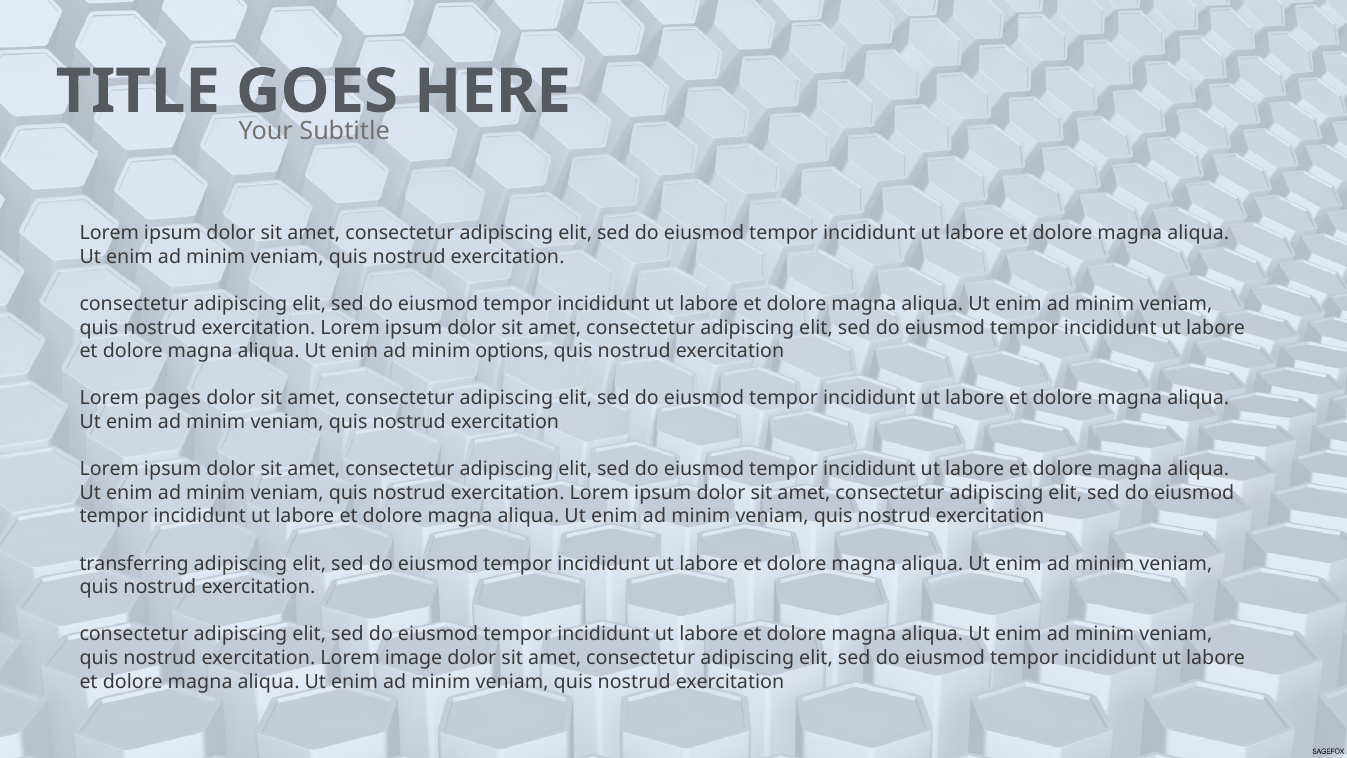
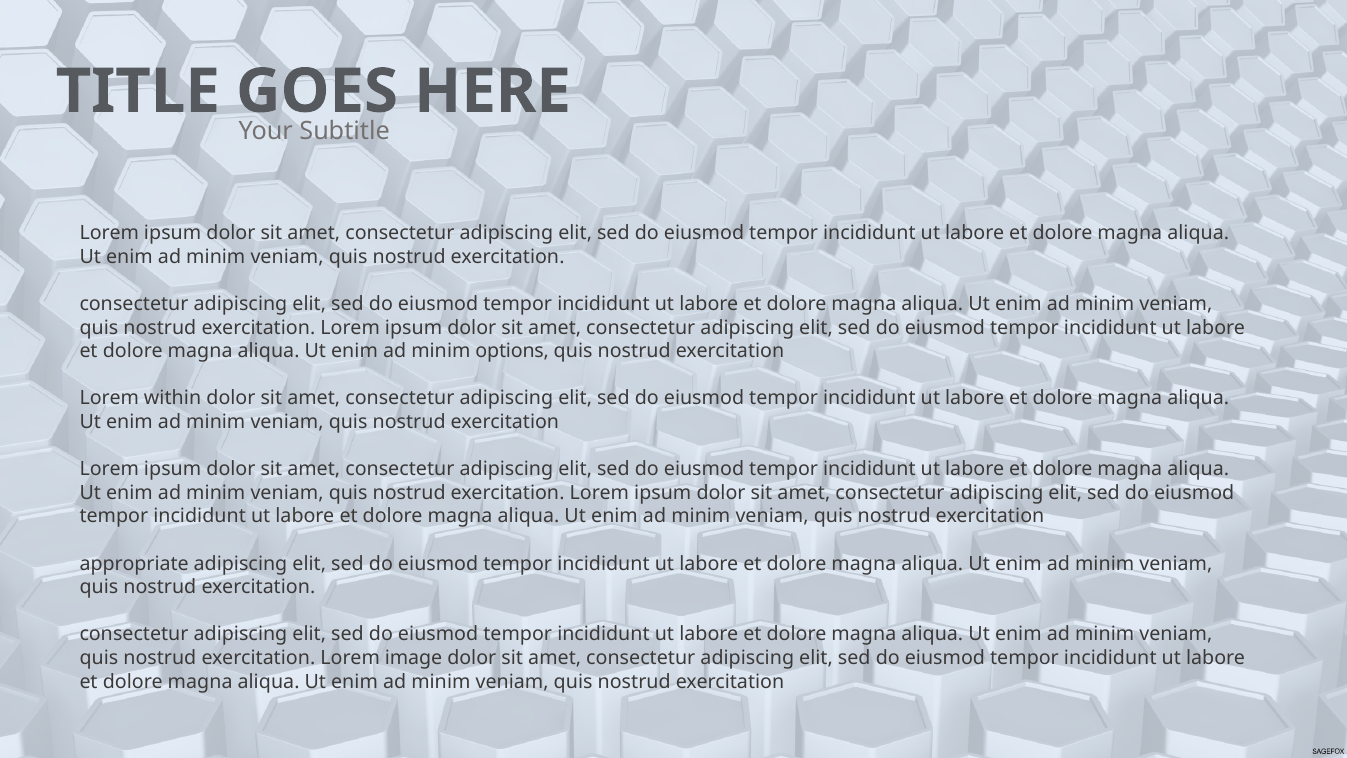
pages: pages -> within (173, 398)
transferring: transferring -> appropriate (134, 563)
